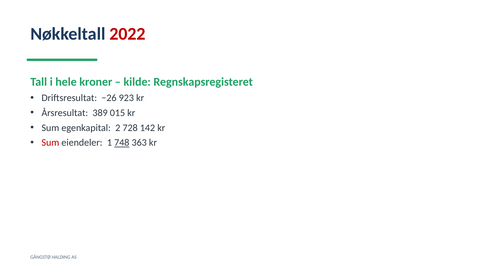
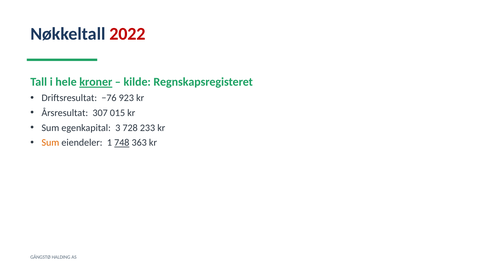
kroner underline: none -> present (96, 82)
−26: −26 -> −76 (109, 98)
389: 389 -> 307 (100, 113)
2: 2 -> 3 (118, 128)
142: 142 -> 233 (147, 128)
Sum colour: red -> orange (50, 143)
